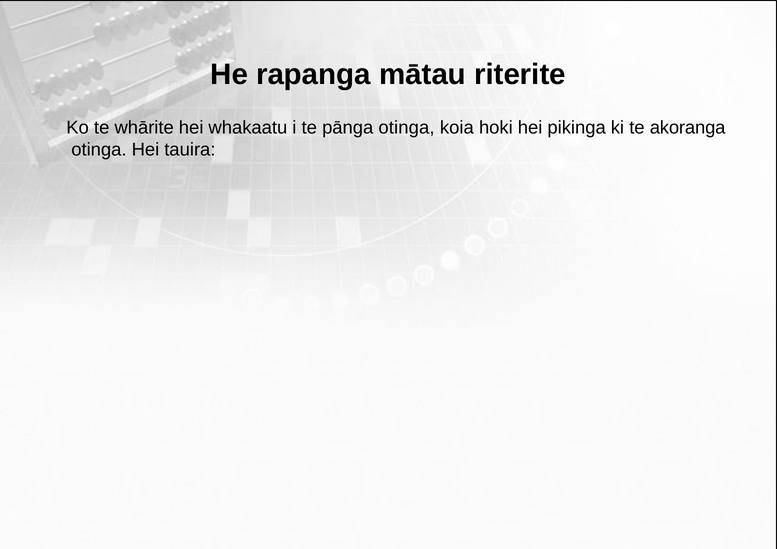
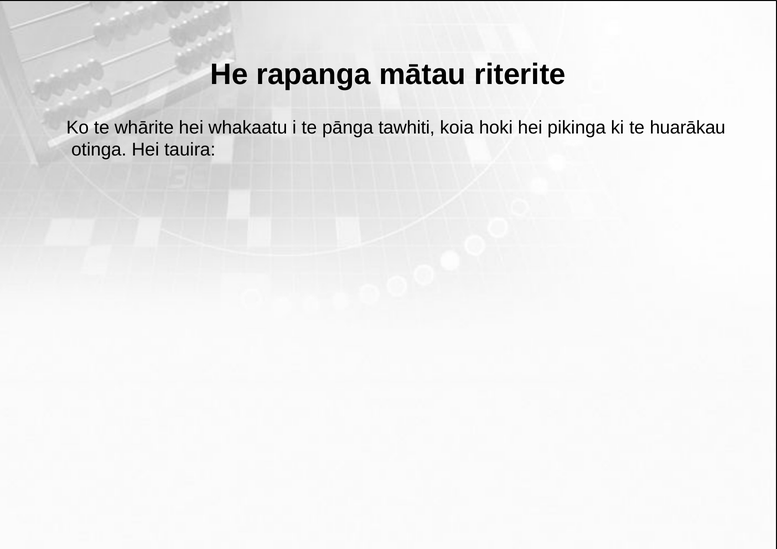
pānga otinga: otinga -> tawhiti (407, 128)
akoranga: akoranga -> huarākau (688, 128)
